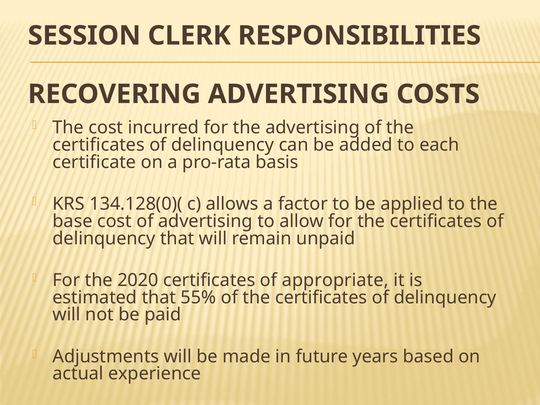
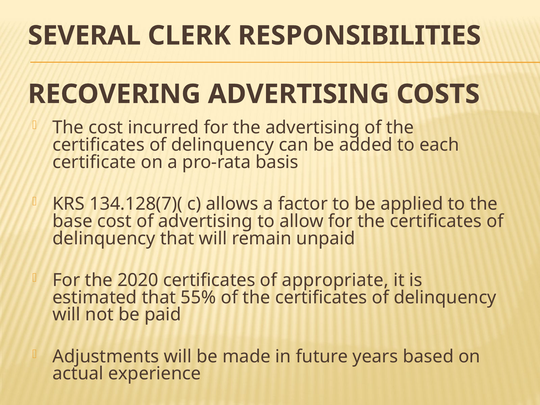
SESSION: SESSION -> SEVERAL (84, 36)
134.128(0)(: 134.128(0)( -> 134.128(7)( (136, 204)
